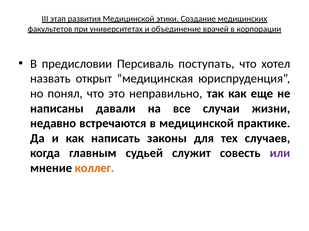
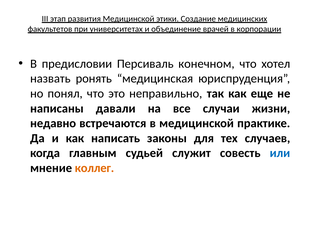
поступать: поступать -> конечном (206, 64)
открыт: открыт -> ронять (94, 79)
или colour: purple -> blue (280, 154)
